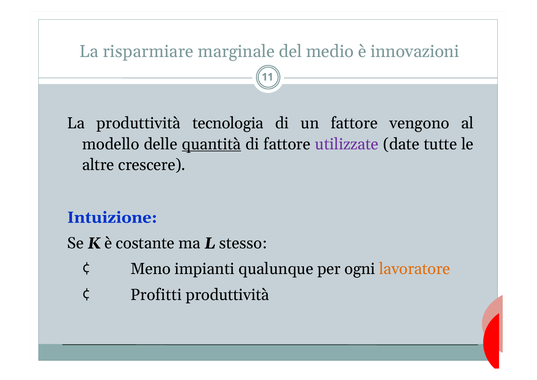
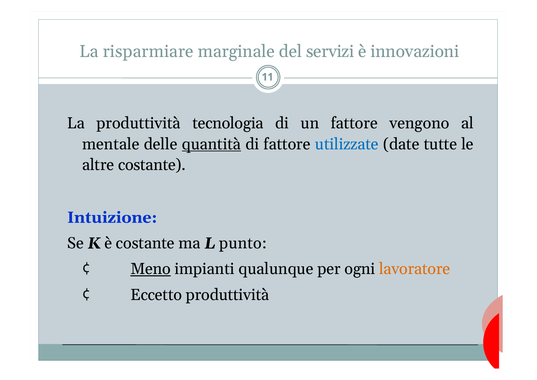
medio: medio -> servizi (330, 51)
modello: modello -> mentale (111, 144)
utilizzate colour: purple -> blue (347, 144)
altre crescere: crescere -> costante (152, 165)
stesso: stesso -> punto (243, 243)
Meno underline: none -> present (151, 269)
Profitti: Profitti -> Eccetto (156, 294)
